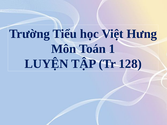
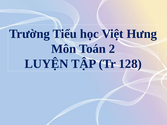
1: 1 -> 2 (112, 49)
